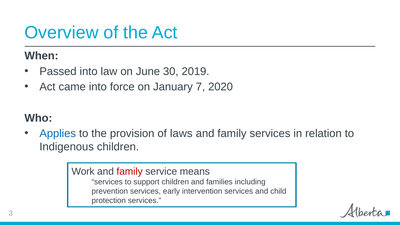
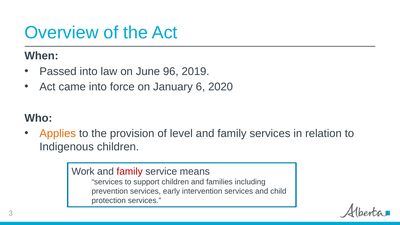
30: 30 -> 96 (171, 71)
7: 7 -> 6 (200, 87)
Applies colour: blue -> orange (58, 134)
laws: laws -> level (181, 134)
